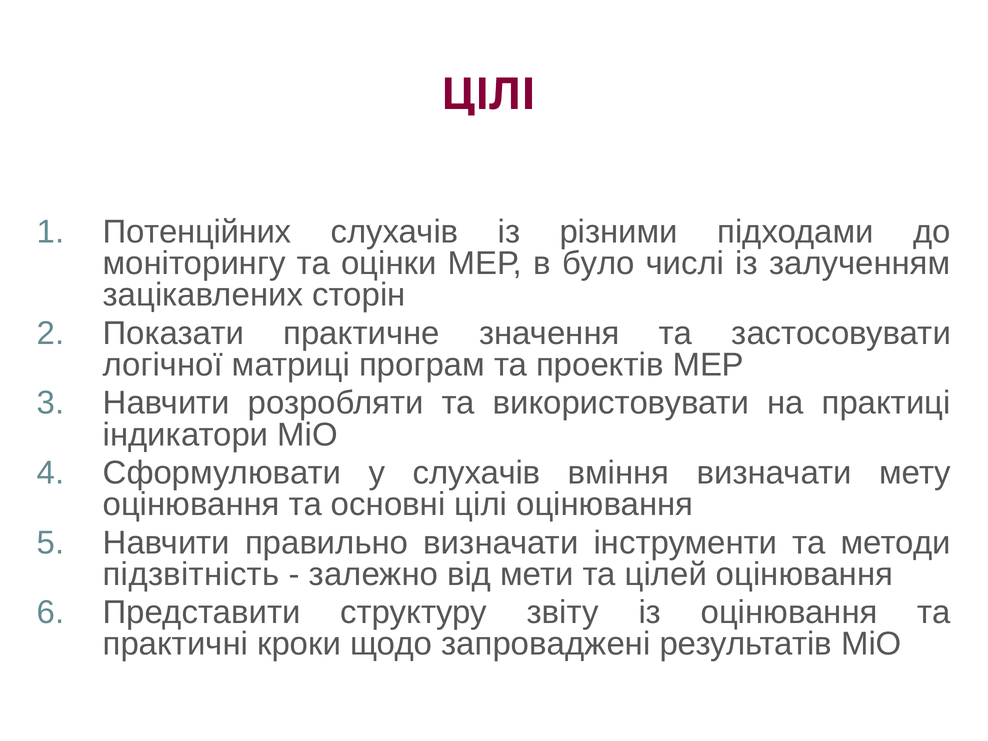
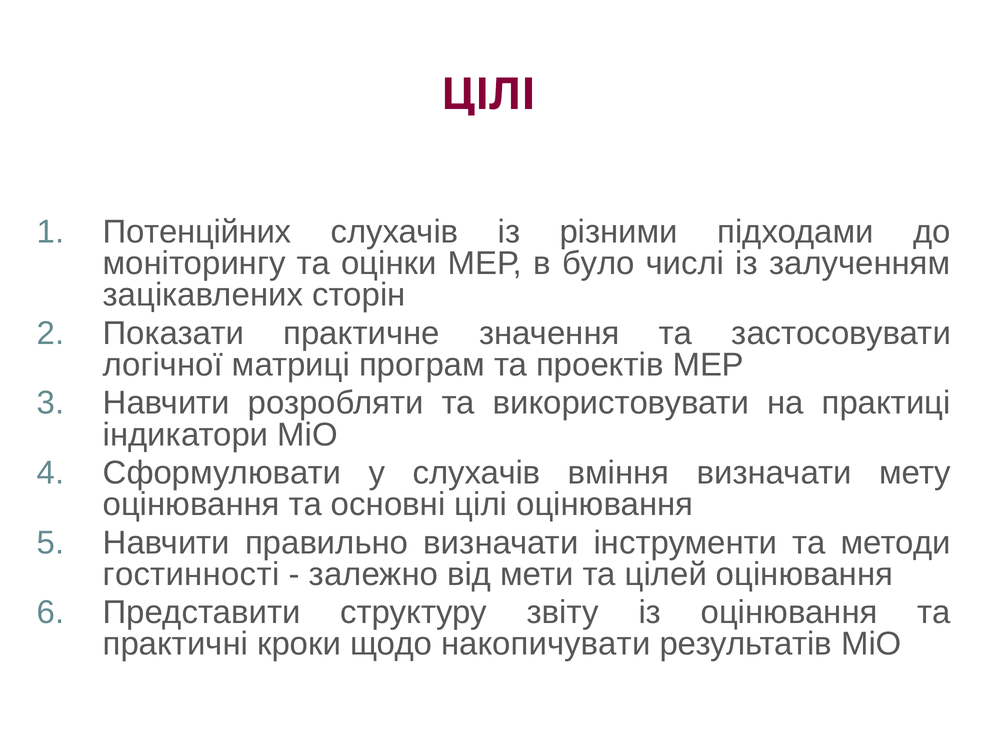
підзвітність: підзвітність -> гостинності (191, 574)
запроваджені: запроваджені -> накопичувати (546, 644)
